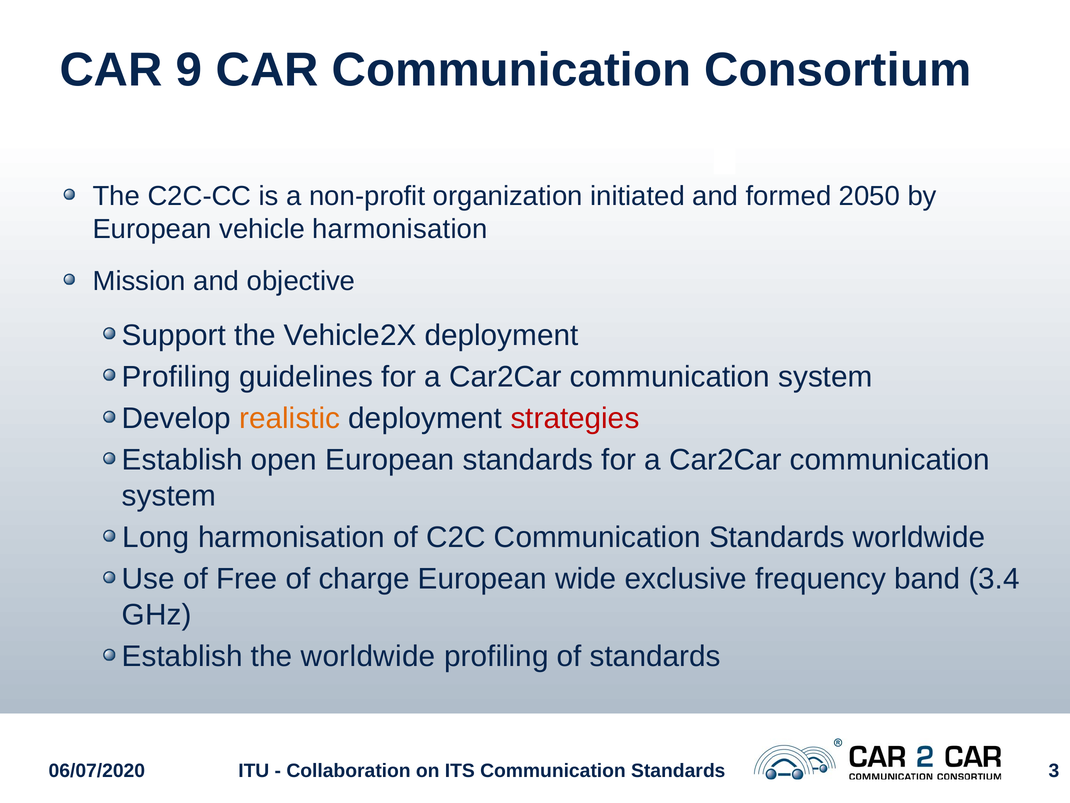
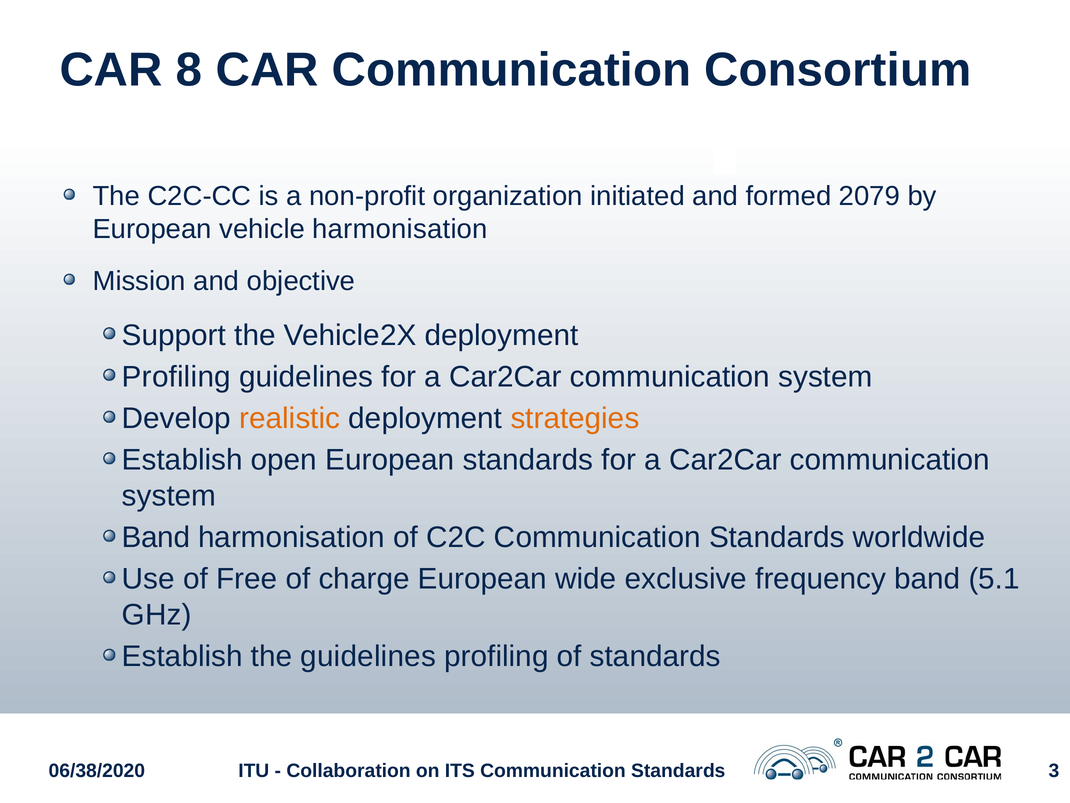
9: 9 -> 8 (189, 70)
2050: 2050 -> 2079 (869, 196)
strategies colour: red -> orange (575, 418)
Long: Long -> Band (156, 537)
3.4: 3.4 -> 5.1 (994, 579)
the worldwide: worldwide -> guidelines (368, 656)
06/07/2020: 06/07/2020 -> 06/38/2020 (97, 770)
